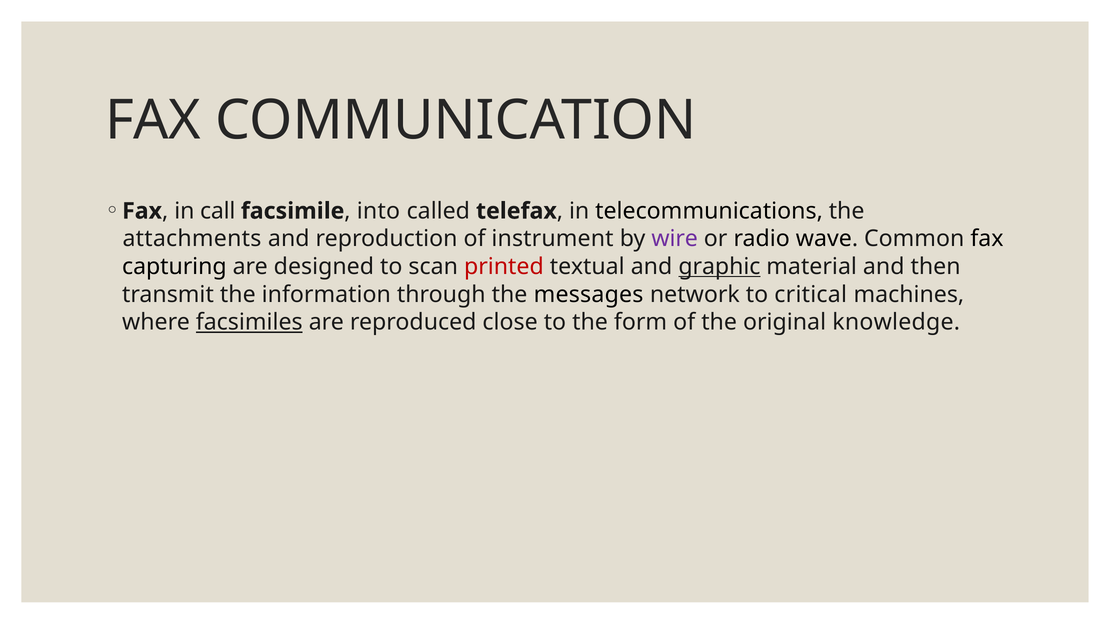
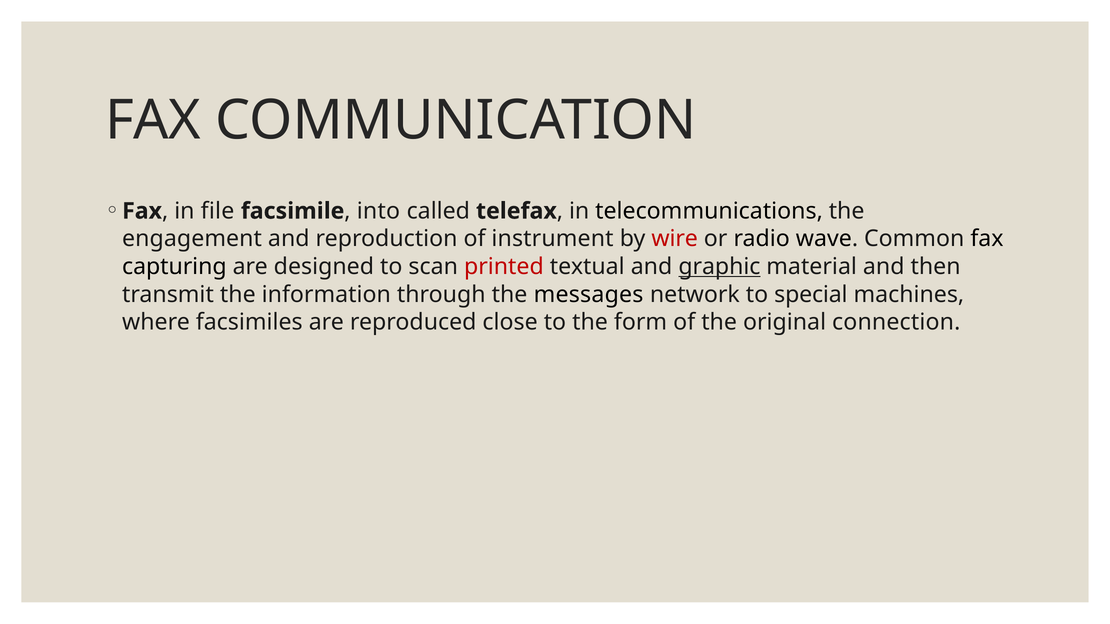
call: call -> file (218, 211)
attachments: attachments -> engagement (192, 239)
wire colour: purple -> red (675, 239)
critical: critical -> special (811, 295)
facsimiles underline: present -> none (249, 322)
knowledge: knowledge -> connection (896, 322)
